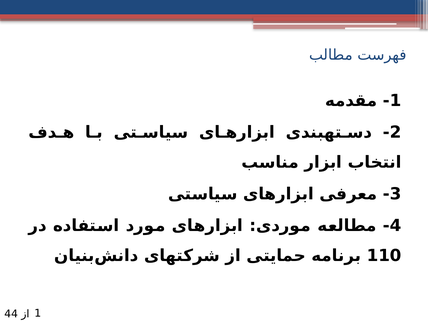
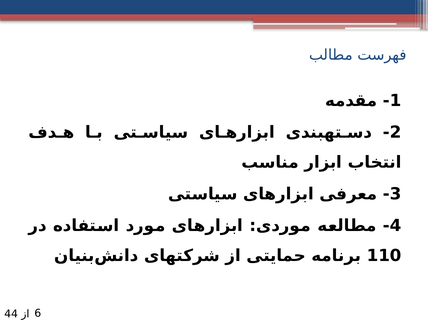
1: 1 -> 6 (38, 313)
